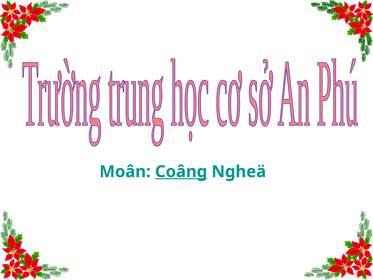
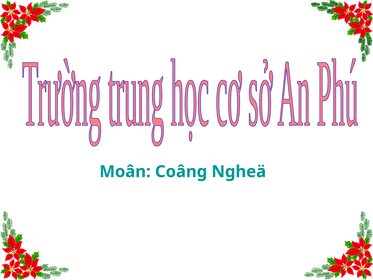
Coâng underline: present -> none (181, 171)
